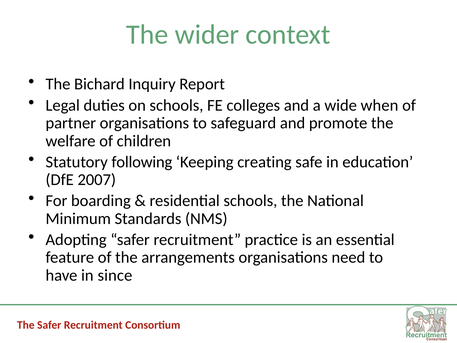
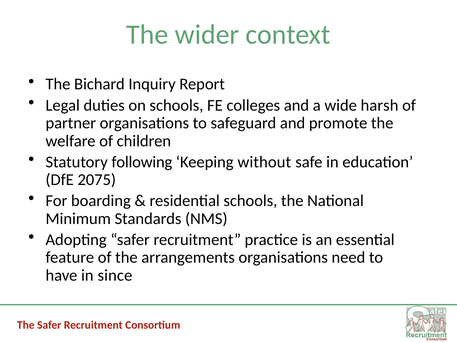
when: when -> harsh (380, 105)
creating: creating -> without (264, 162)
2007: 2007 -> 2075 (97, 180)
